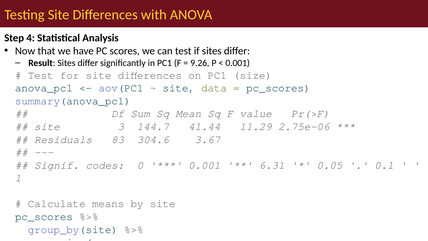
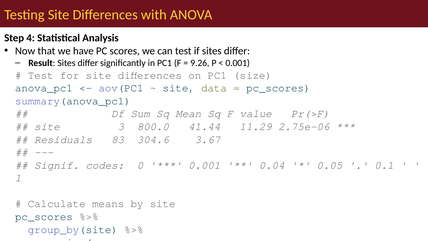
144.7: 144.7 -> 800.0 (153, 127)
6.31: 6.31 -> 0.04 (272, 165)
